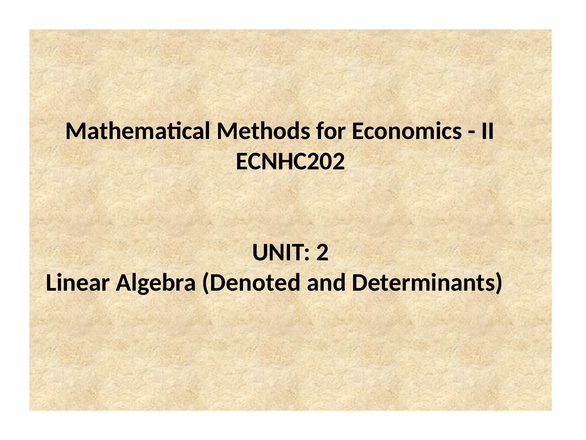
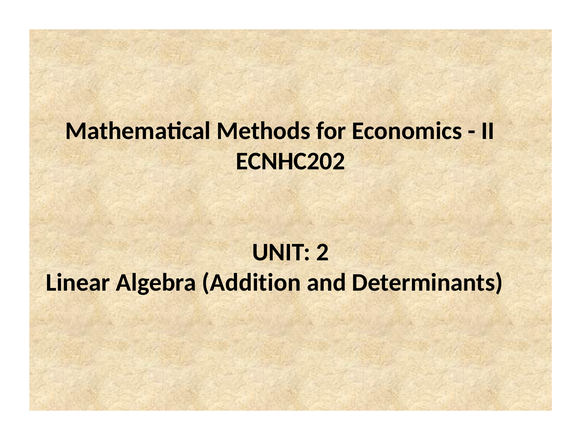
Denoted: Denoted -> Addition (251, 282)
